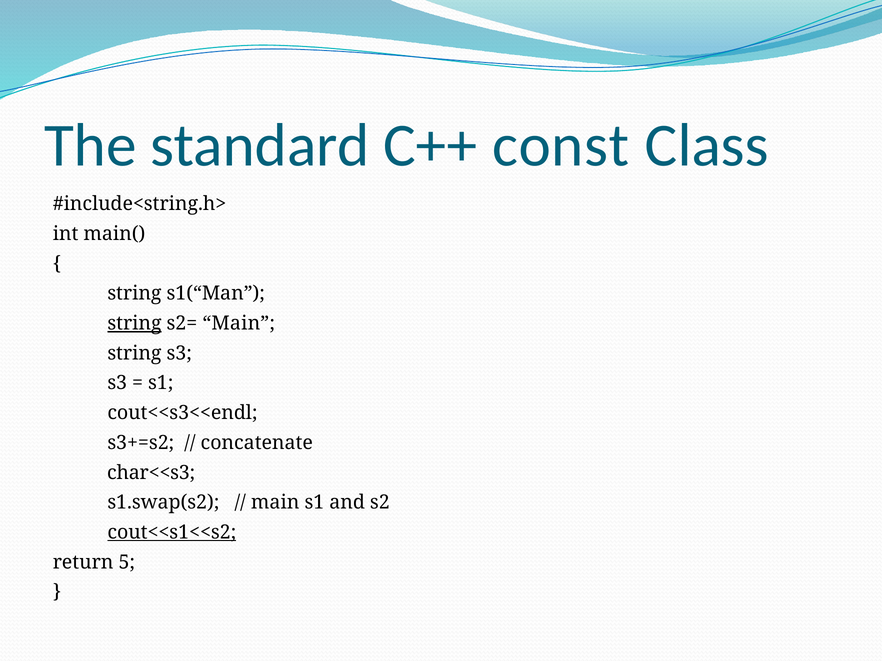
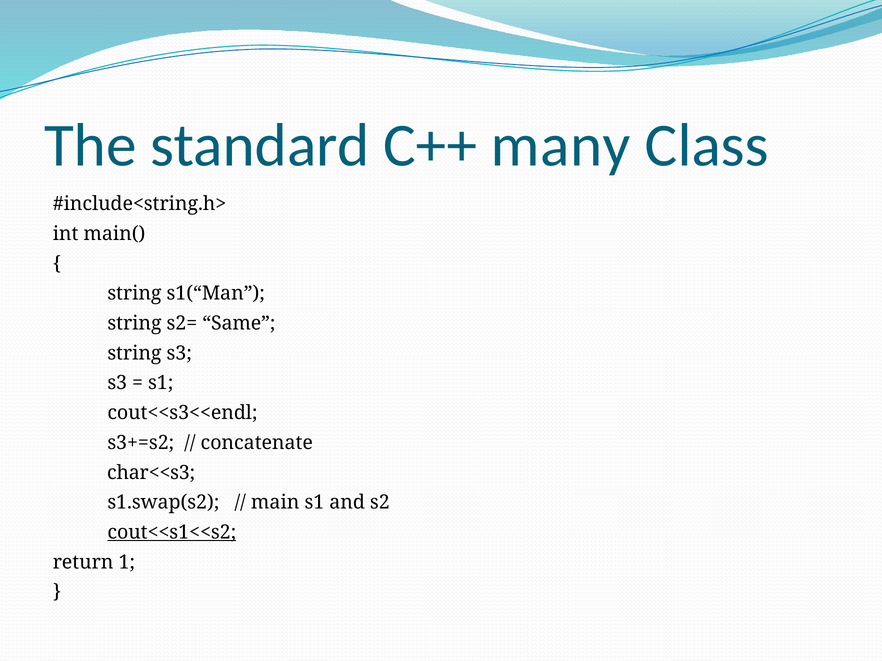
const: const -> many (561, 146)
string underline: present -> none (134, 324)
s2= Main: Main -> Same (239, 324)
5: 5 -> 1 (127, 562)
